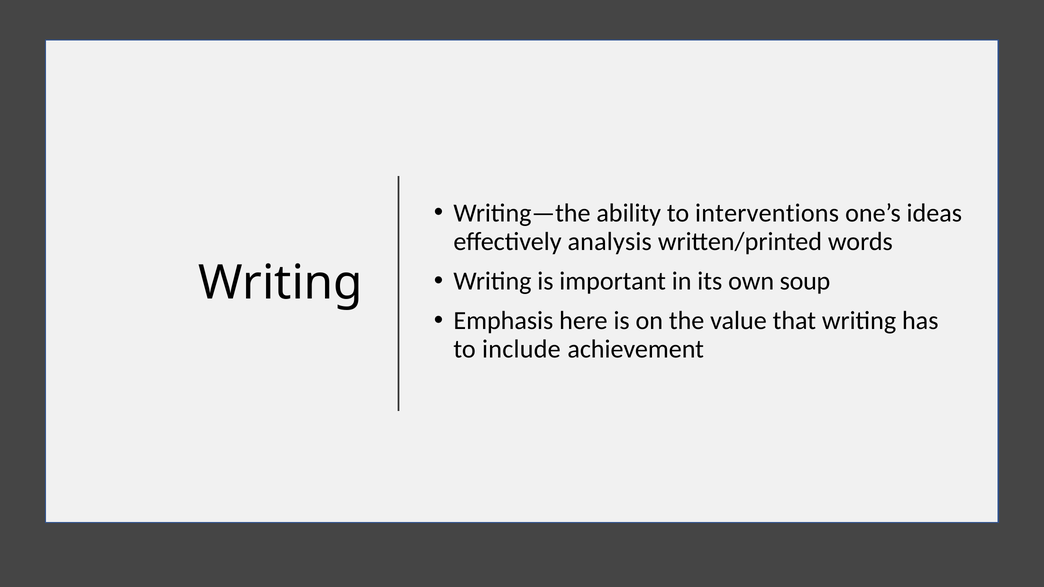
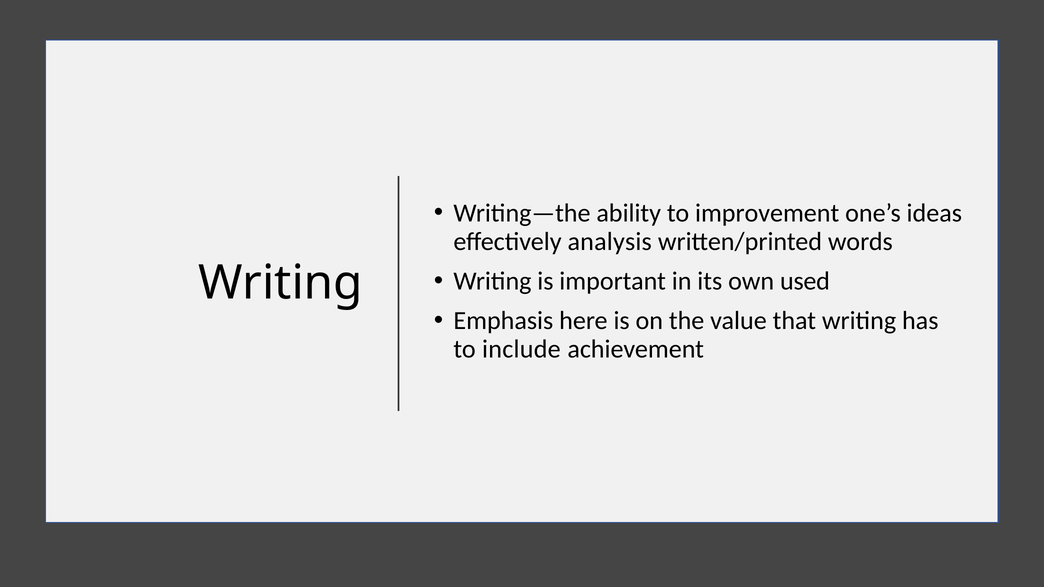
interventions: interventions -> improvement (767, 213)
soup: soup -> used (805, 281)
